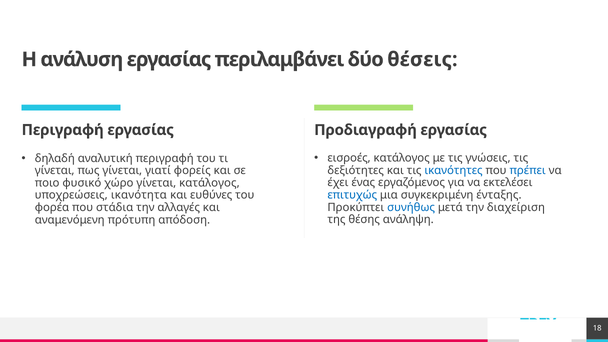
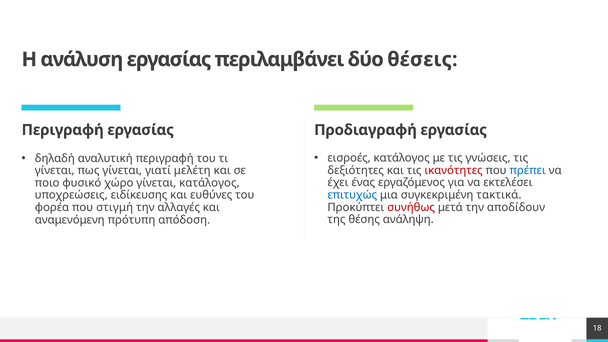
ικανότητες colour: blue -> red (454, 170)
φορείς: φορείς -> μελέτη (192, 171)
ένταξης: ένταξης -> τακτικά (499, 195)
ικανότητα: ικανότητα -> ειδίκευσης (139, 195)
συνήθως colour: blue -> red (411, 207)
διαχείριση: διαχείριση -> αποδίδουν (516, 207)
στάδια: στάδια -> στιγμή (115, 208)
